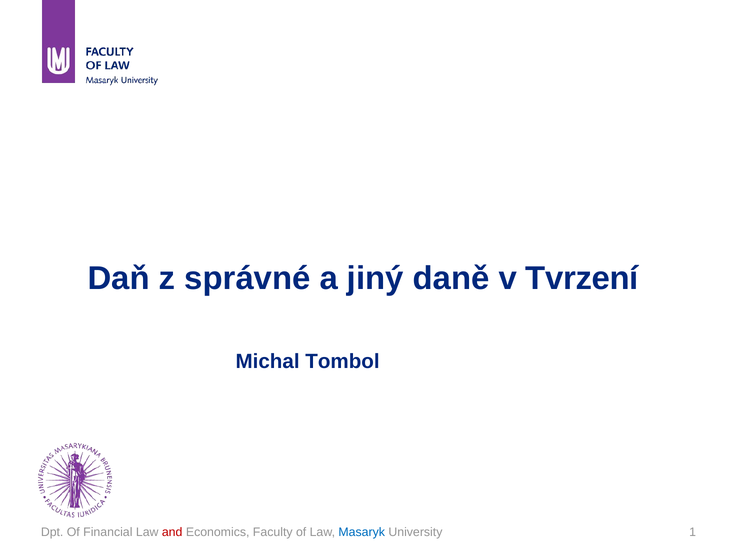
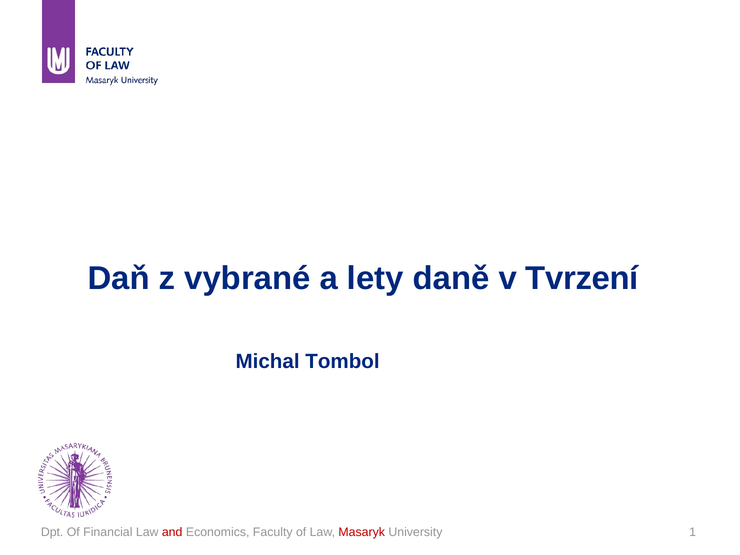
správné: správné -> vybrané (247, 278)
jiný: jiný -> lety (375, 278)
Masaryk colour: blue -> red (362, 532)
